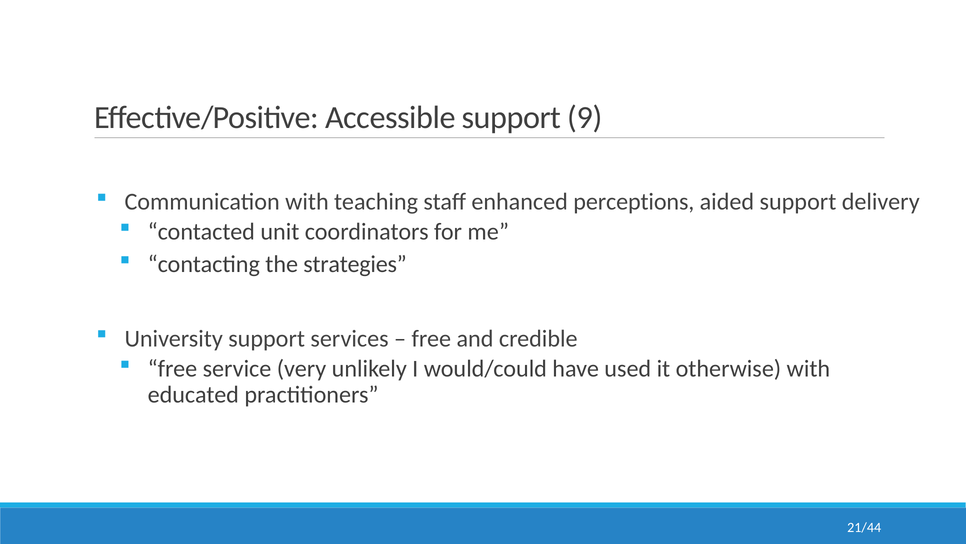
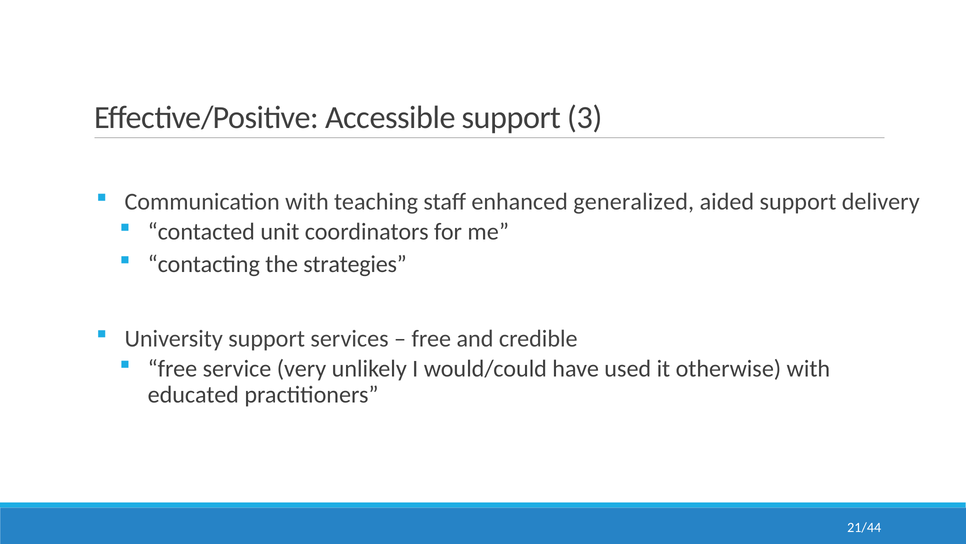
9: 9 -> 3 (585, 118)
perceptions: perceptions -> generalized (634, 202)
